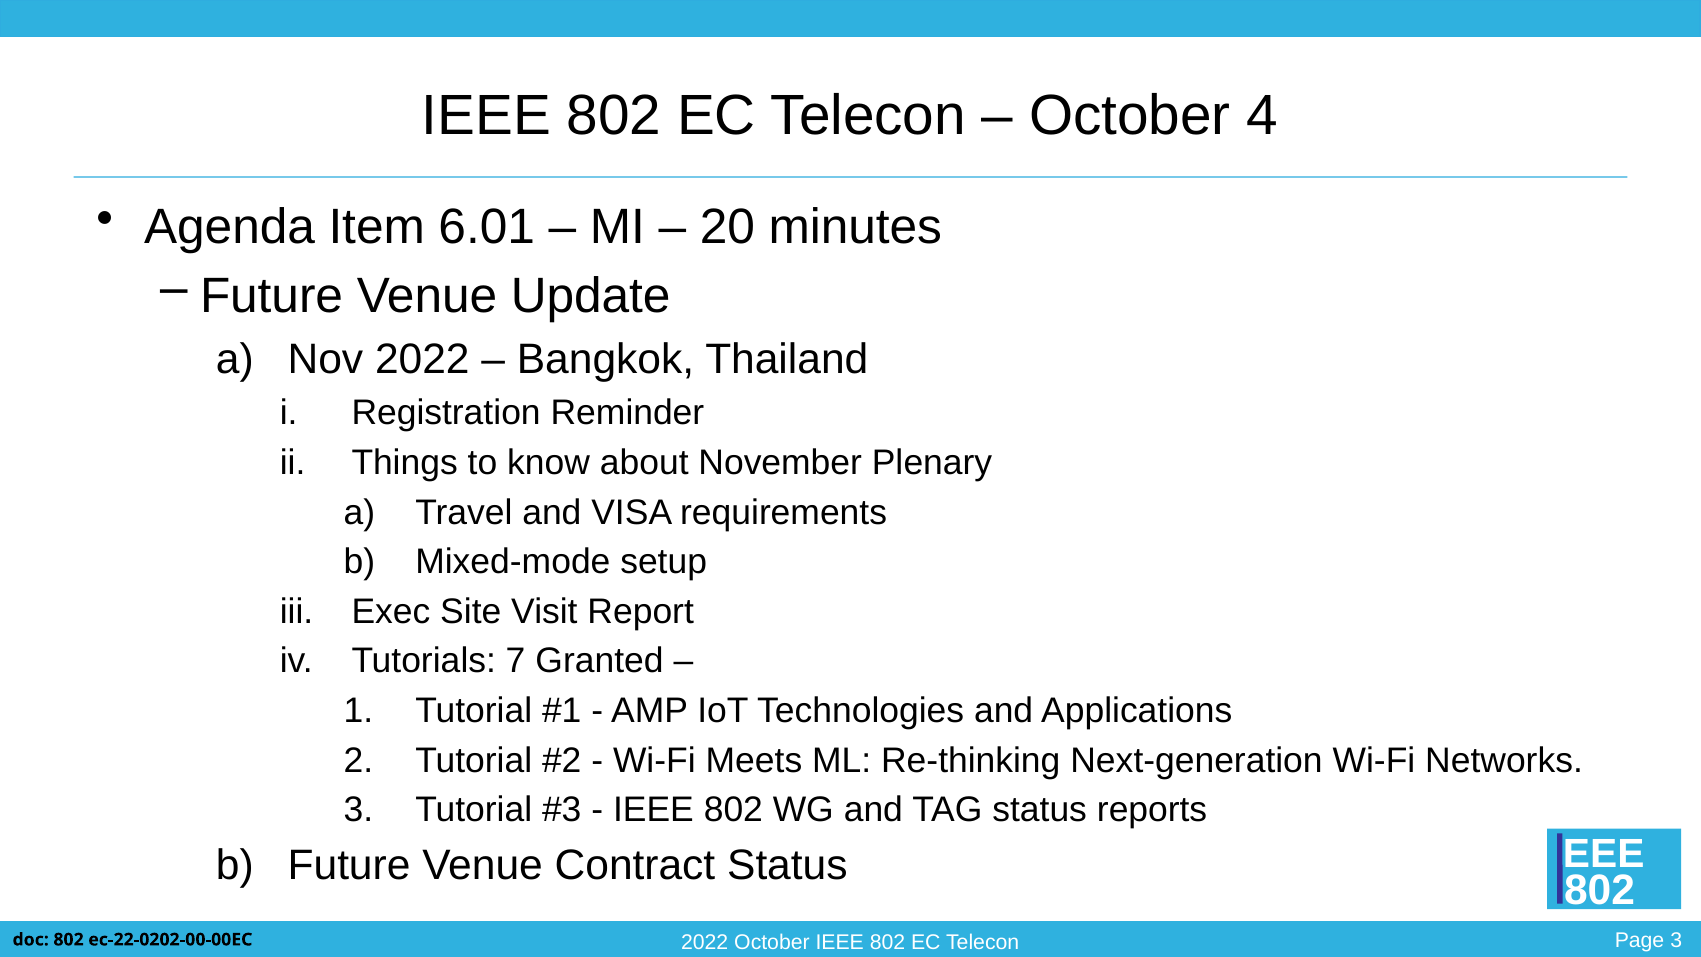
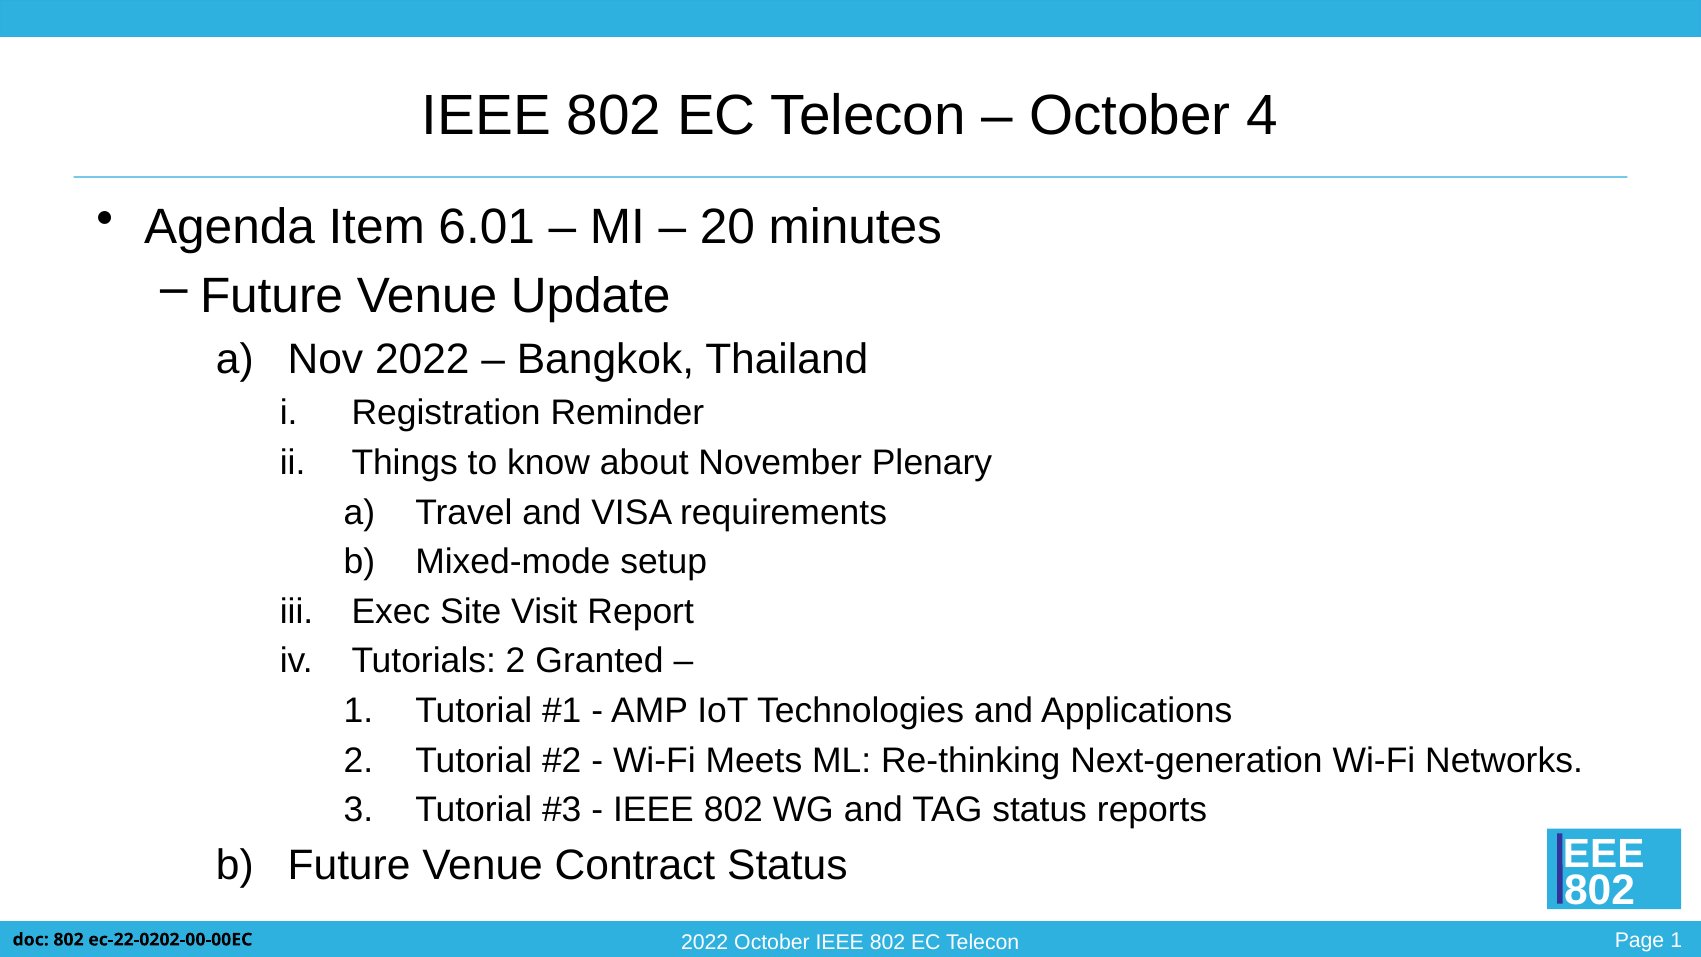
Tutorials 7: 7 -> 2 (516, 661)
3: 3 -> 1 (1676, 940)
